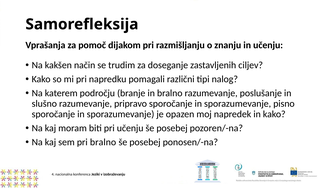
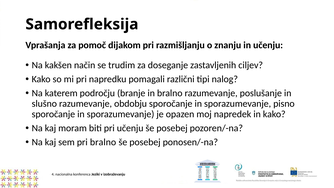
pripravo: pripravo -> obdobju (131, 104)
